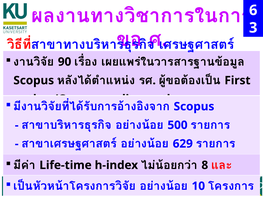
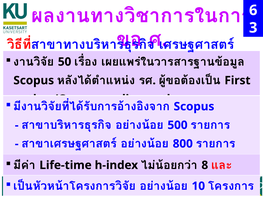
90: 90 -> 50 (65, 62)
629: 629 -> 800 (183, 144)
